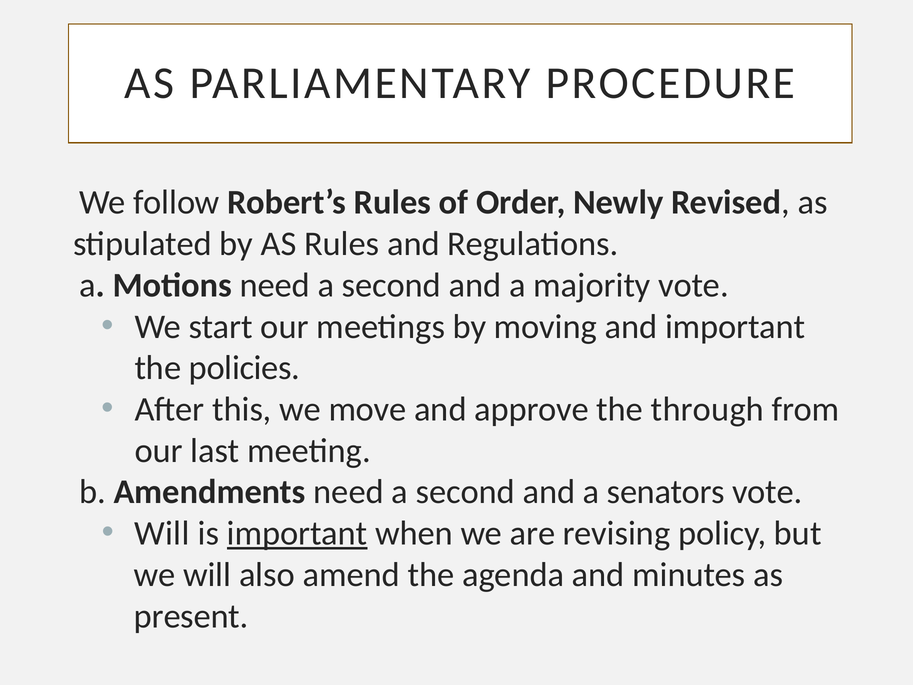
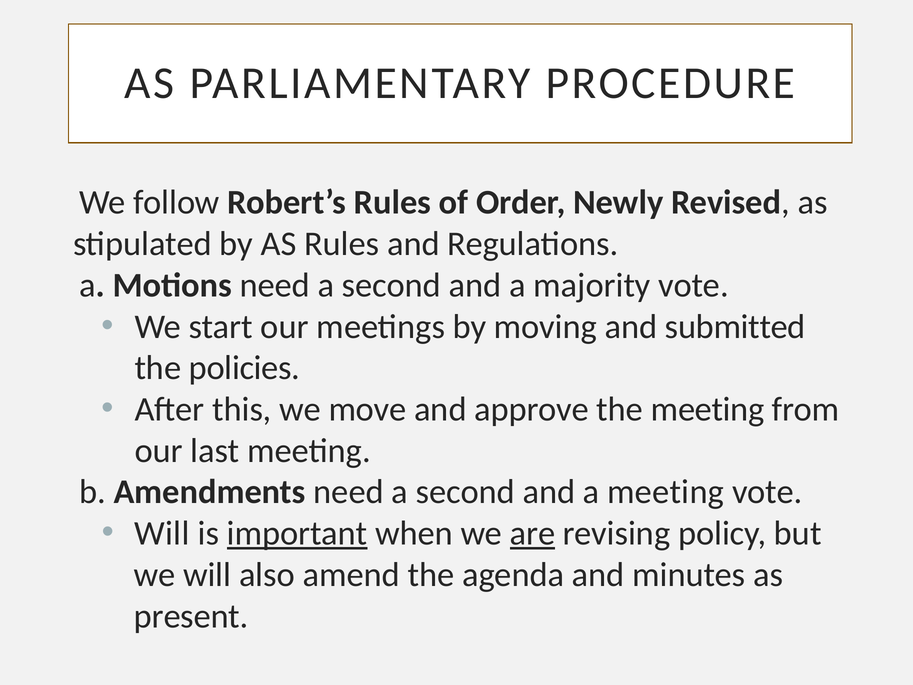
and important: important -> submitted (735, 327)
the through: through -> meeting (708, 409)
a senators: senators -> meeting (666, 492)
are underline: none -> present (533, 533)
